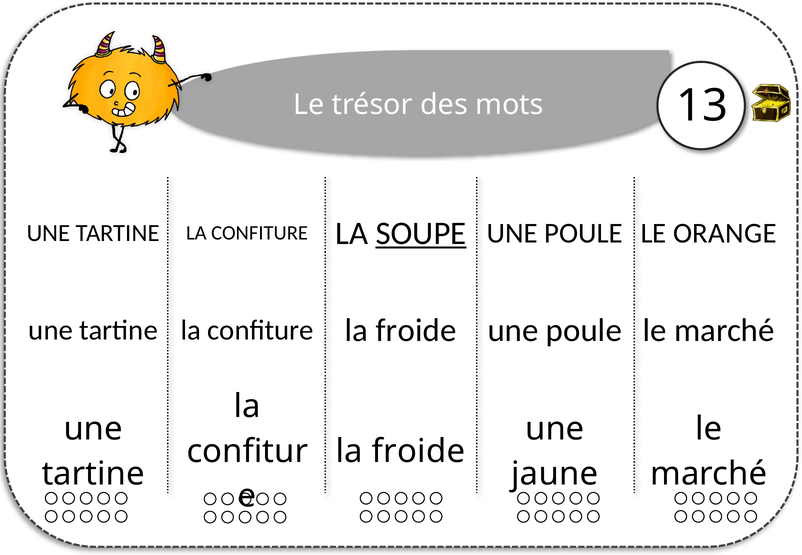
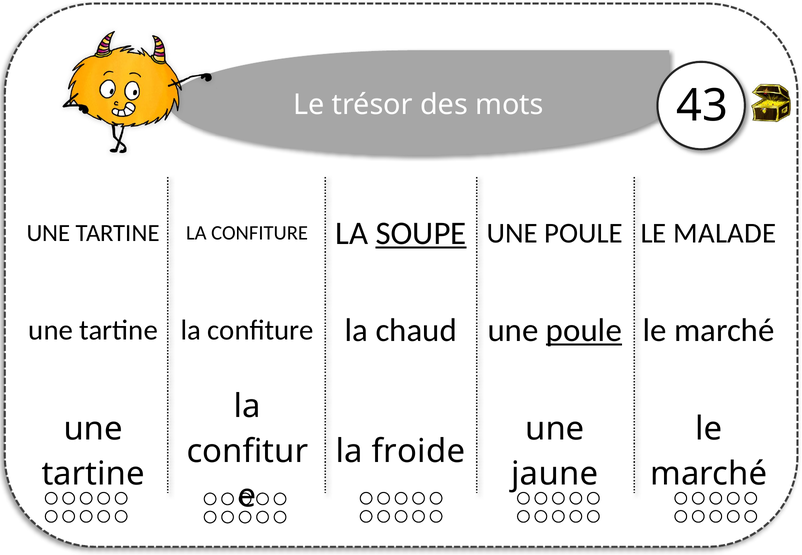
13: 13 -> 43 (702, 106)
ORANGE: ORANGE -> MALADE (725, 233)
confiture la froide: froide -> chaud (416, 330)
poule underline: none -> present (584, 330)
